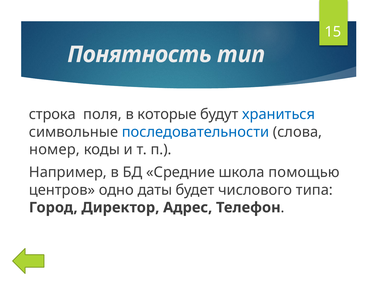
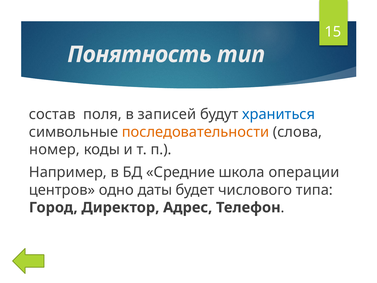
строка: строка -> состав (52, 114)
которые: которые -> записей (167, 114)
последовательности colour: blue -> orange (196, 132)
помощью: помощью -> операции (304, 172)
